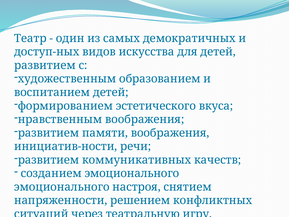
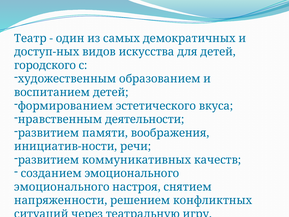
развитием: развитием -> городского (45, 65)
нравственным воображения: воображения -> деятельности (145, 119)
